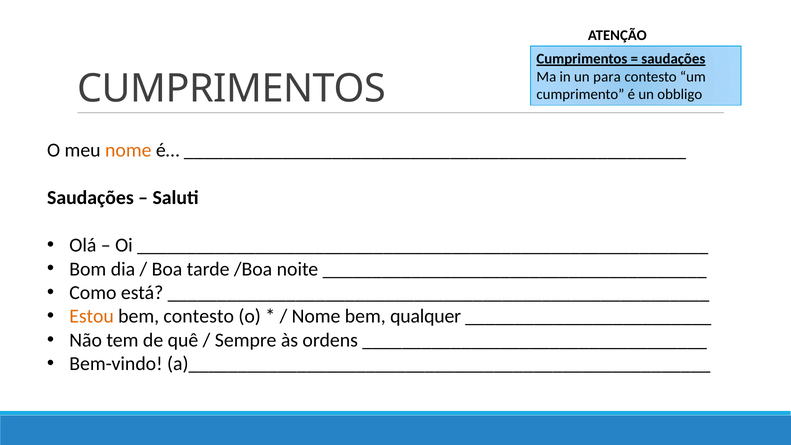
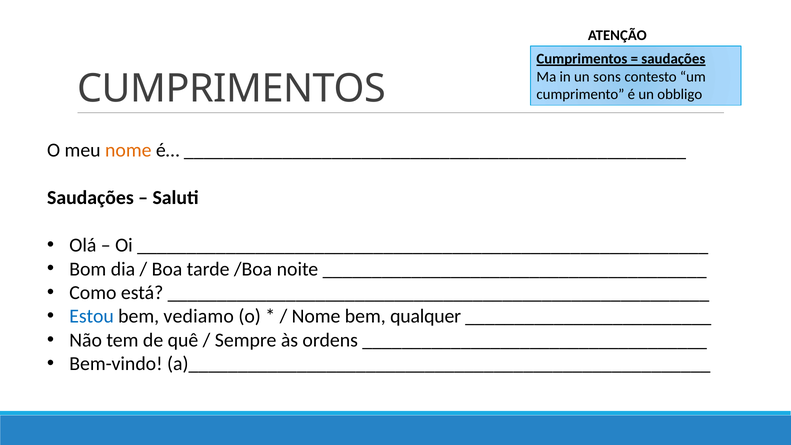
para: para -> sons (607, 77)
Estou colour: orange -> blue (92, 316)
bem contesto: contesto -> vediamo (199, 316)
